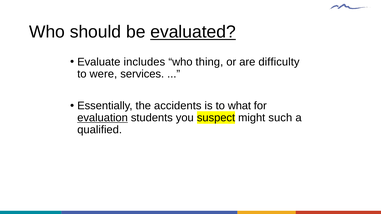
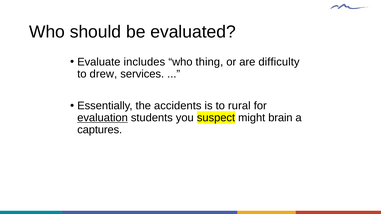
evaluated underline: present -> none (193, 32)
were: were -> drew (103, 74)
what: what -> rural (239, 106)
such: such -> brain (280, 118)
qualified: qualified -> captures (100, 130)
